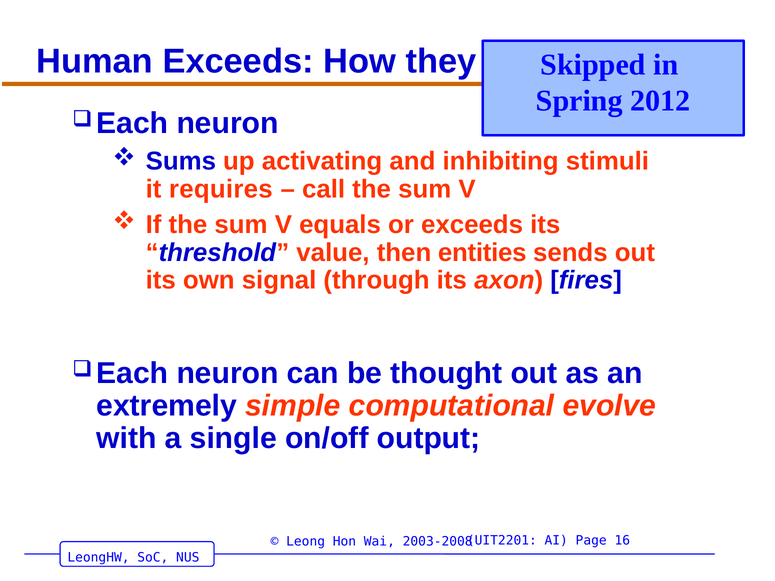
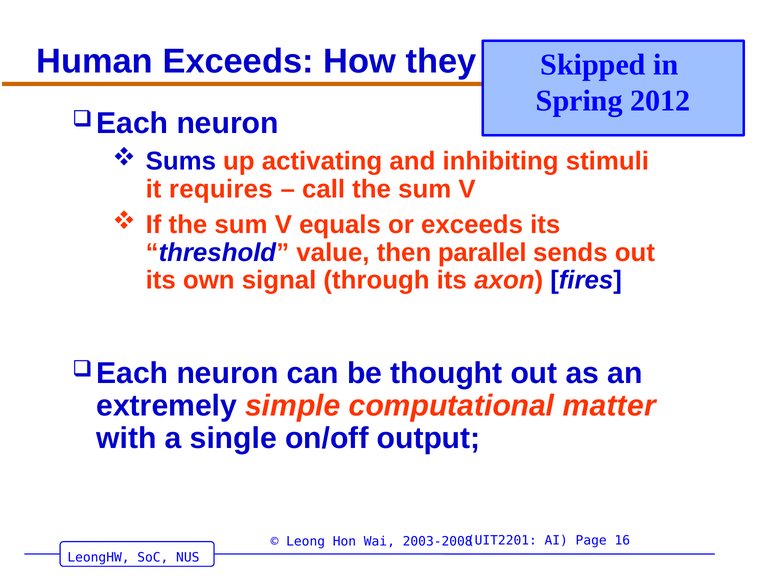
entities: entities -> parallel (482, 253)
evolve: evolve -> matter (609, 406)
